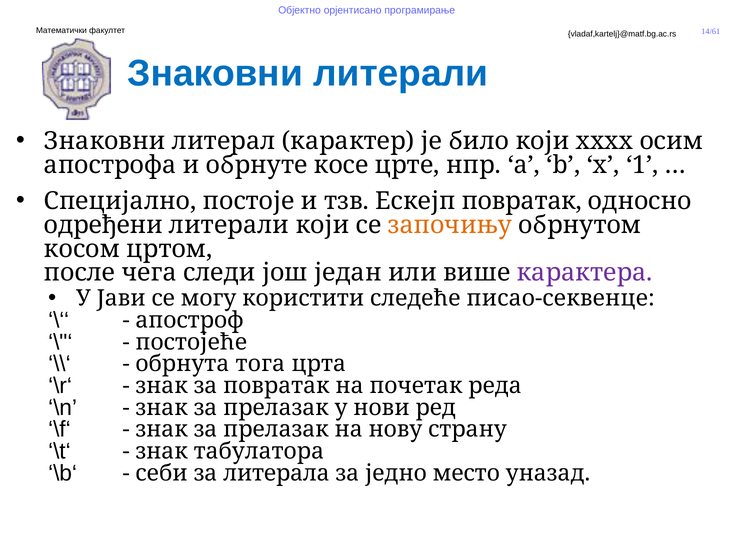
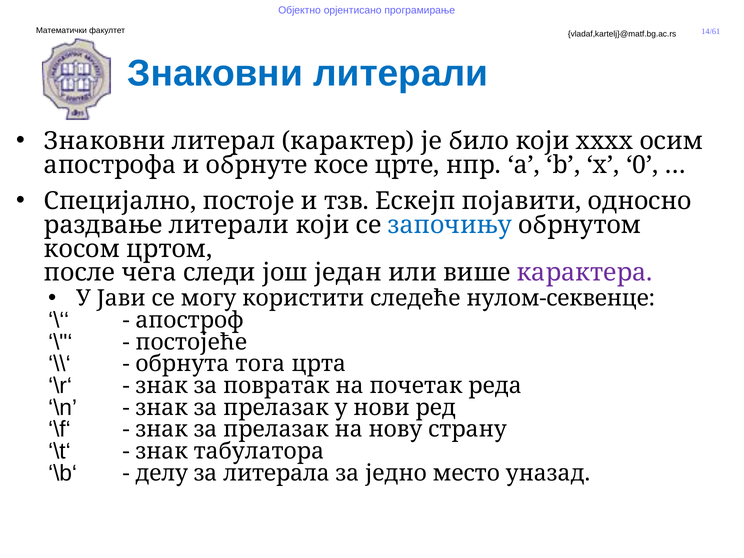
1: 1 -> 0 (642, 165)
Ескејп повратак: повратак -> појавити (522, 201)
одређени: одређени -> раздвање (103, 225)
започињу colour: orange -> blue (450, 225)
писао-секвенце: писао-секвенце -> нулом-секвенце (561, 298)
себи: себи -> делу (162, 473)
